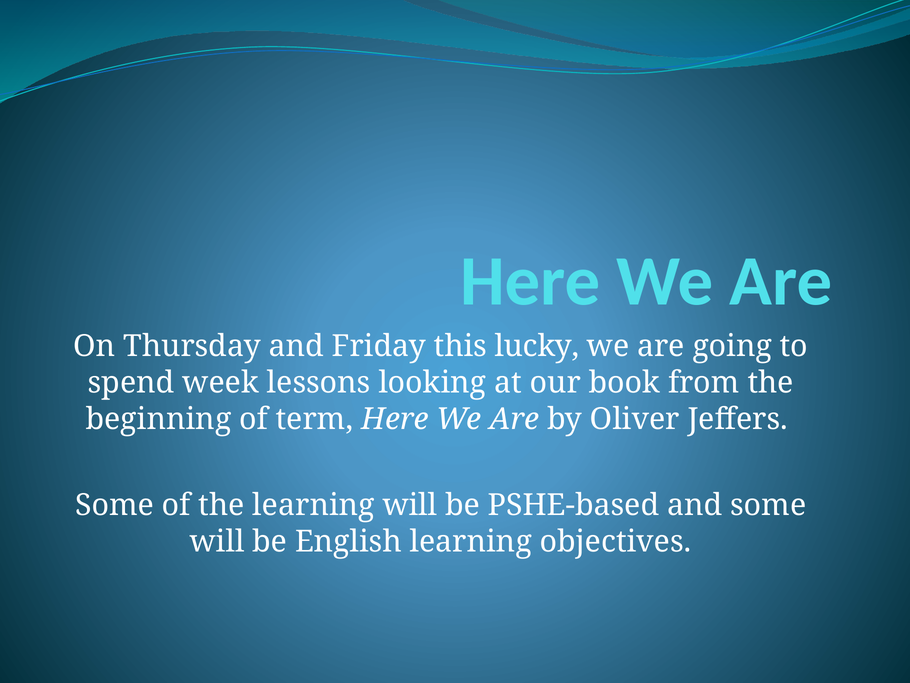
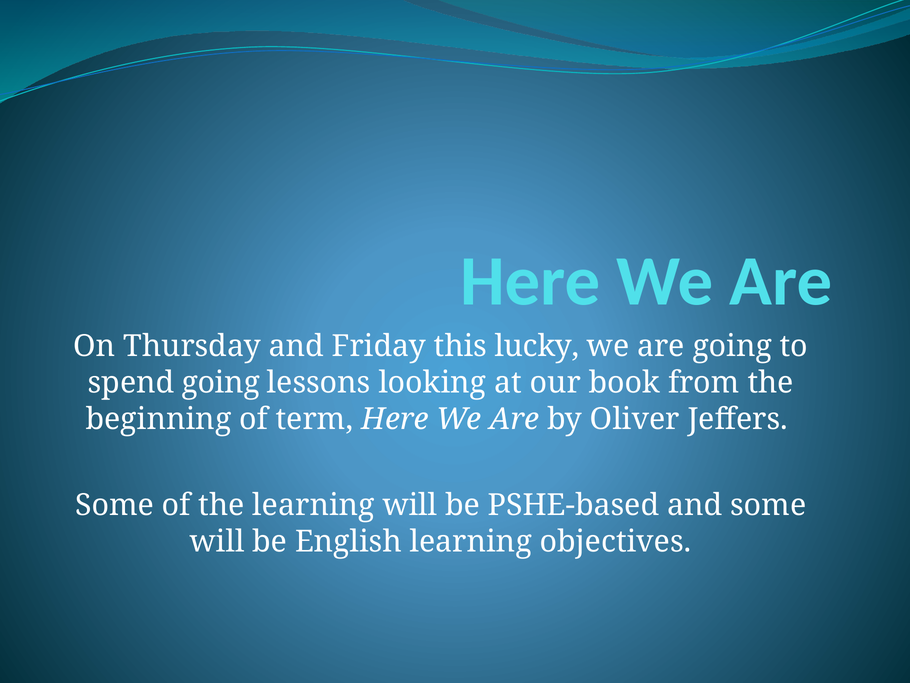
spend week: week -> going (221, 383)
